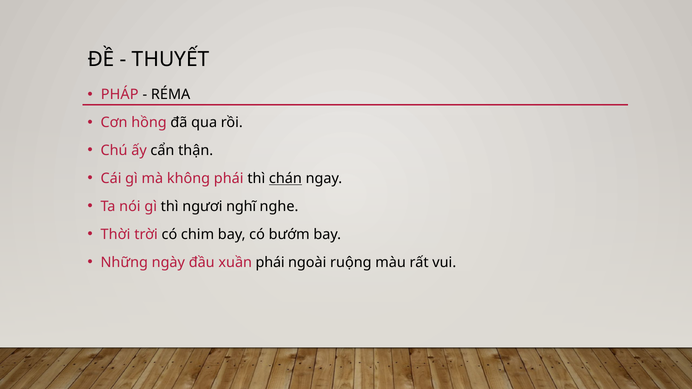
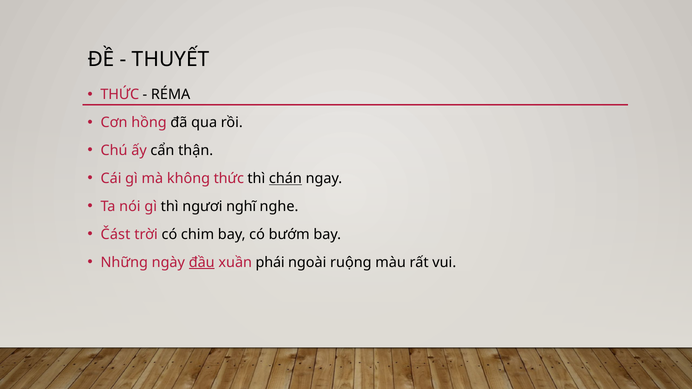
PHÁP: PHÁP -> THỨC (120, 95)
không phái: phái -> thức (229, 179)
Thời: Thời -> Část (115, 235)
đầu underline: none -> present (202, 263)
